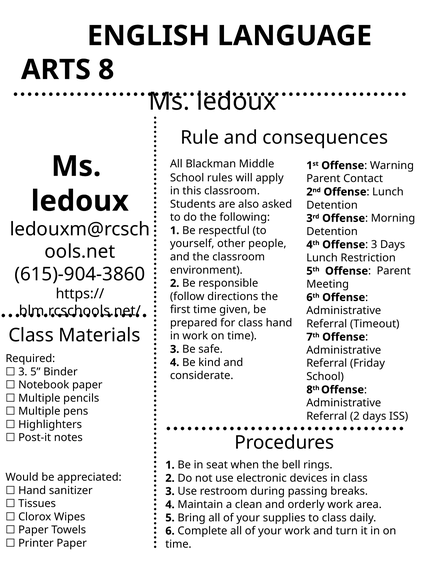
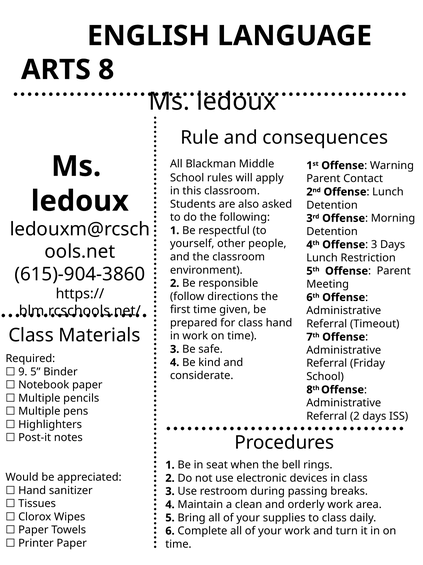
3: 3 -> 9 (23, 371)
